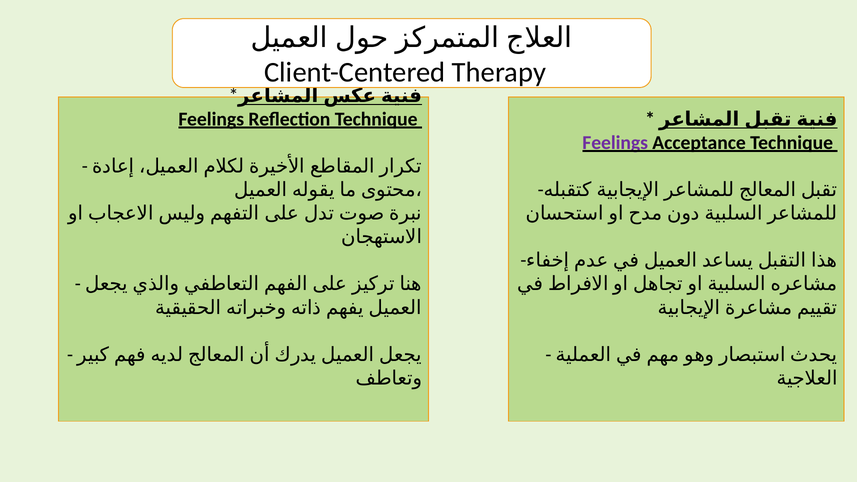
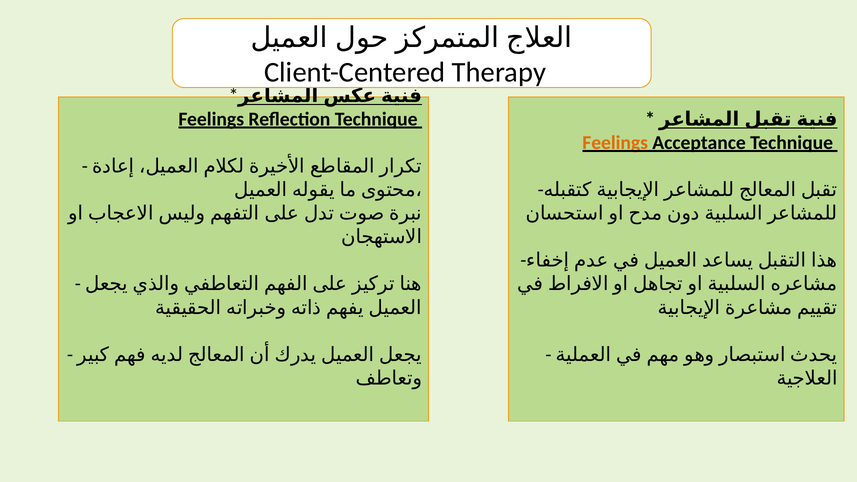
Feelings colour: purple -> orange (615, 143)
